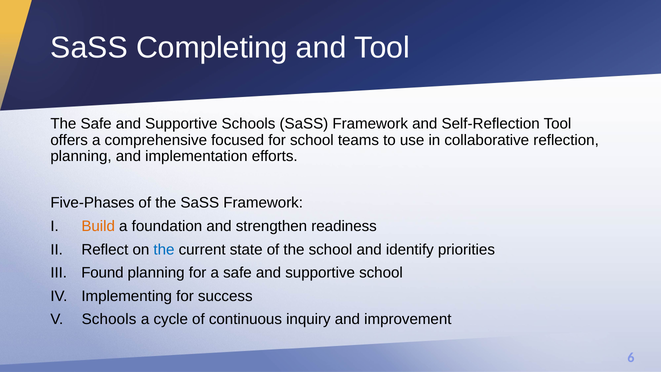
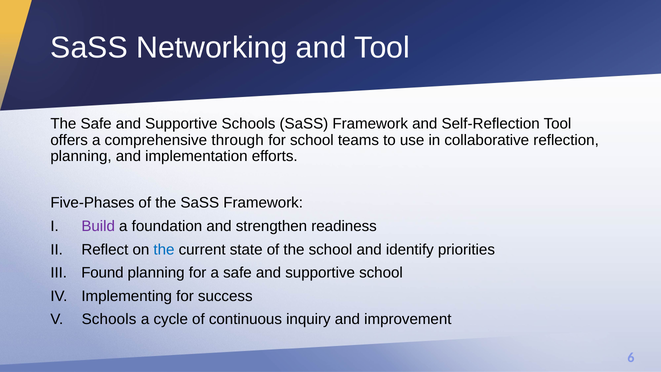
Completing: Completing -> Networking (212, 48)
focused: focused -> through (238, 140)
Build colour: orange -> purple (98, 226)
